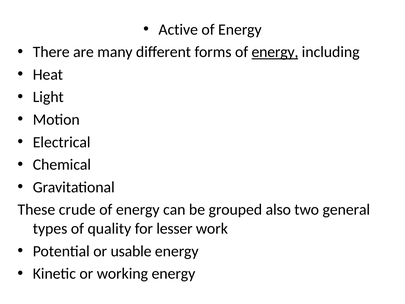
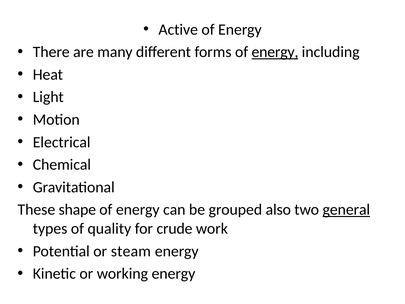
crude: crude -> shape (77, 210)
general underline: none -> present (346, 210)
lesser: lesser -> crude (174, 228)
usable: usable -> steam (131, 251)
